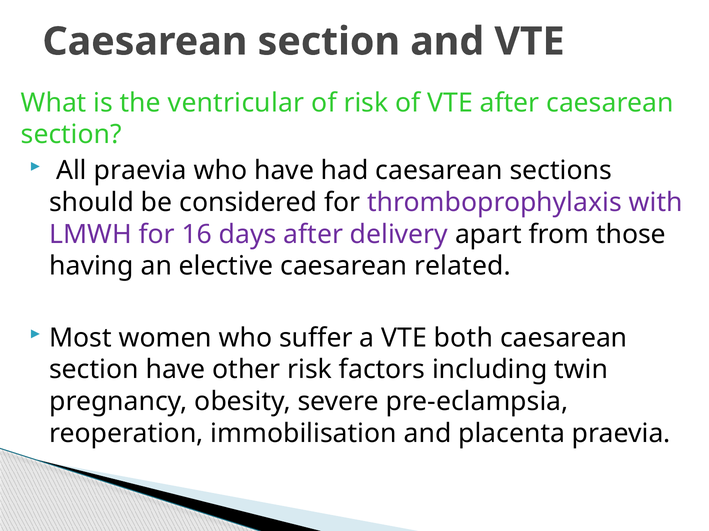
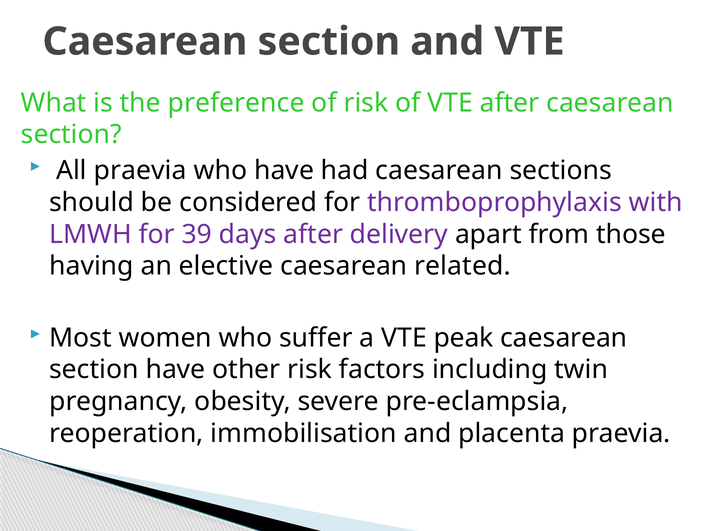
ventricular: ventricular -> preference (236, 103)
16: 16 -> 39 (197, 235)
both: both -> peak (464, 338)
